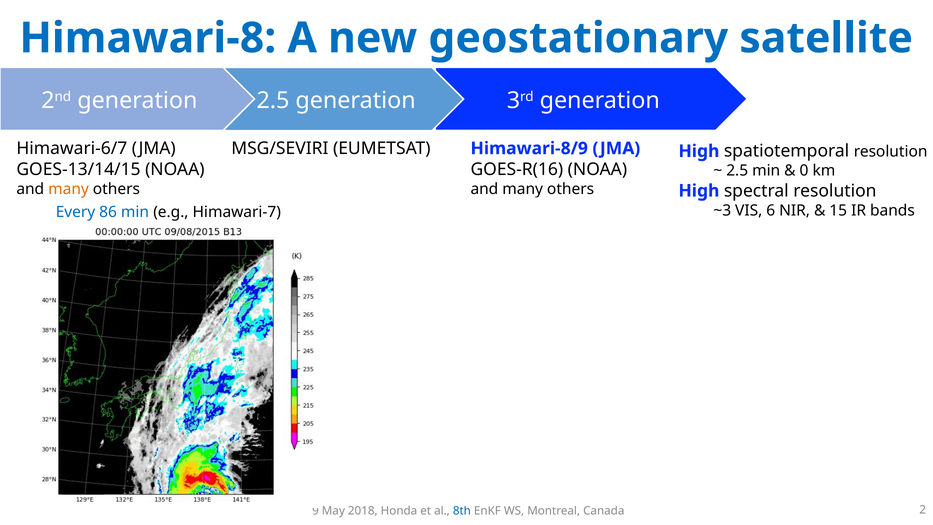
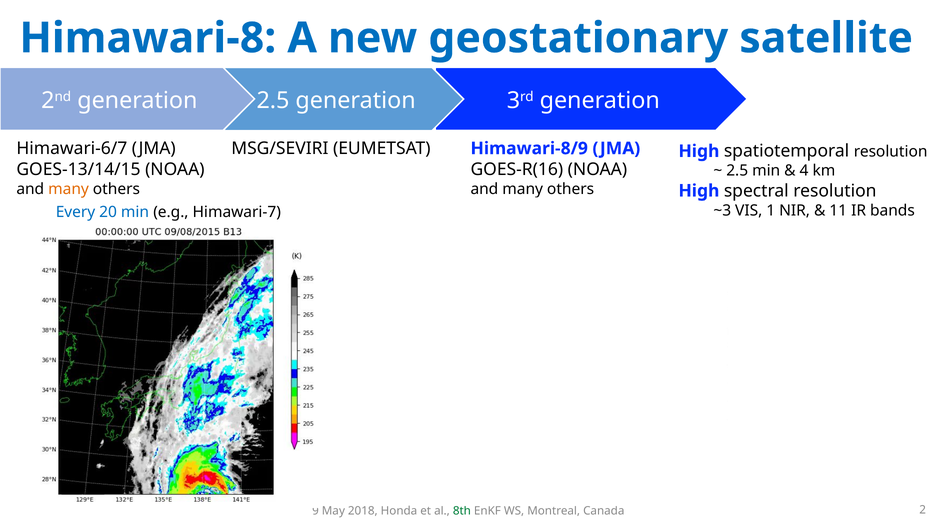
0: 0 -> 4 (804, 171)
6: 6 -> 1 (771, 210)
15: 15 -> 11 (838, 210)
86: 86 -> 20 (108, 212)
8th colour: blue -> green (462, 511)
